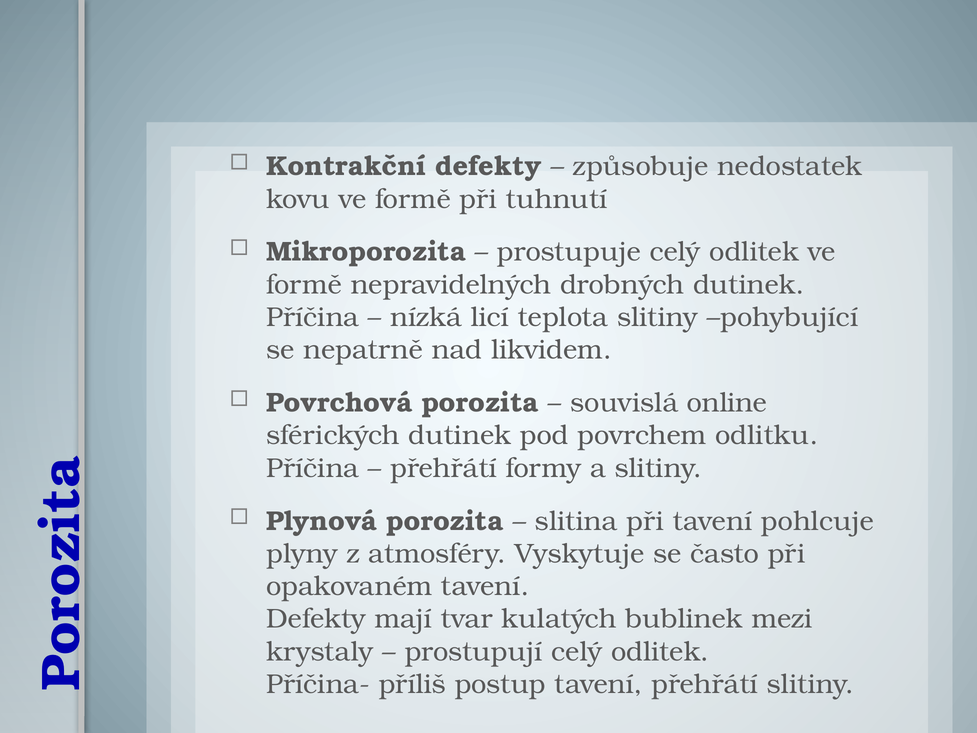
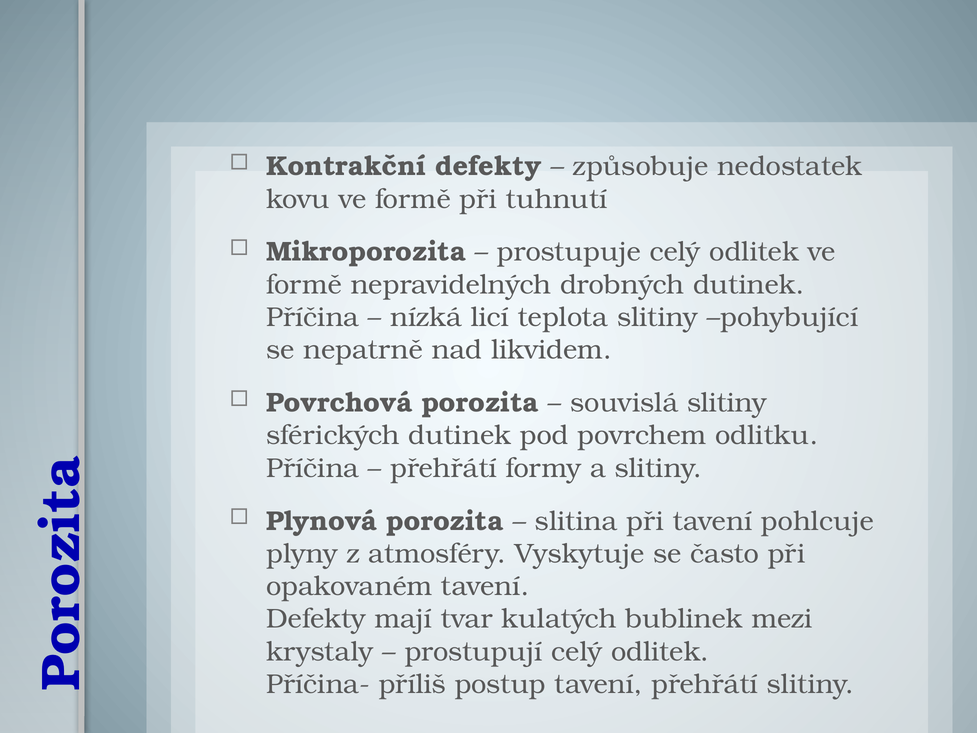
souvislá online: online -> slitiny (727, 403)
